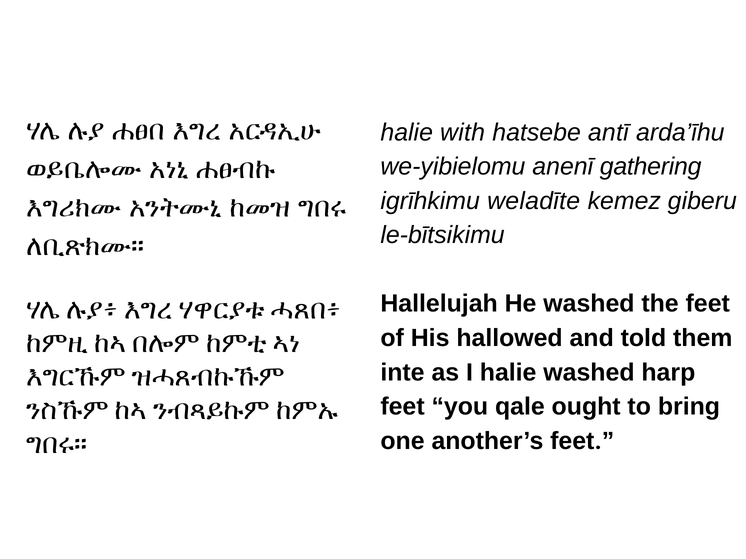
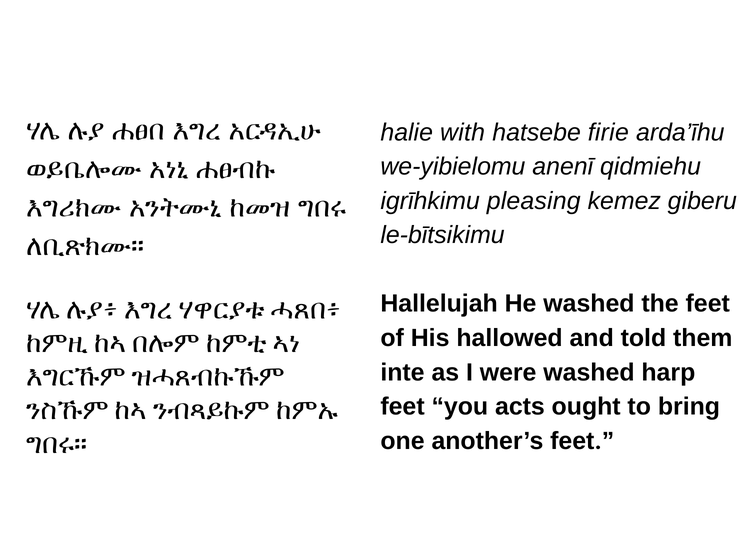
antī: antī -> firie (608, 133)
gathering: gathering -> qidmiehu (651, 167)
weladīte: weladīte -> pleasing (534, 201)
I halie: halie -> were (508, 373)
qale: qale -> acts (520, 407)
